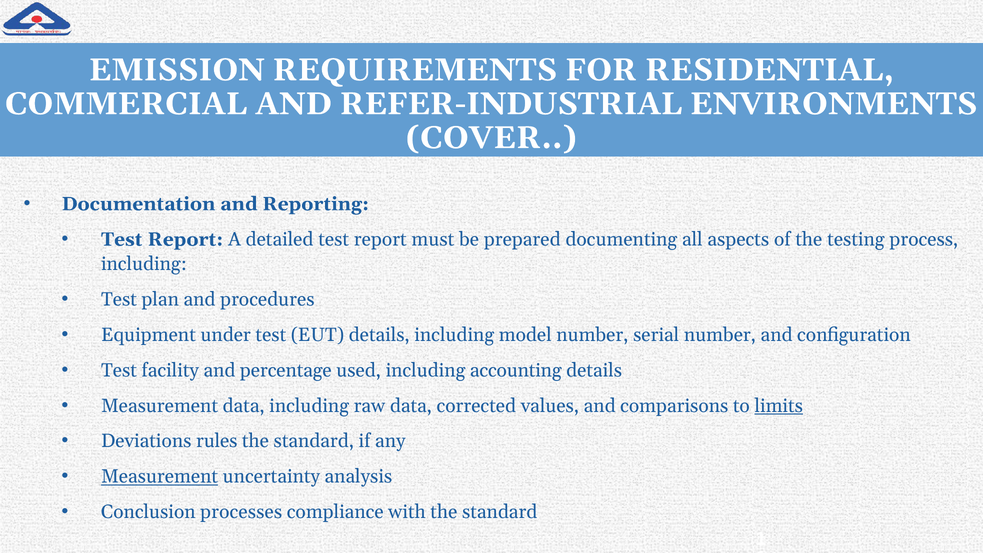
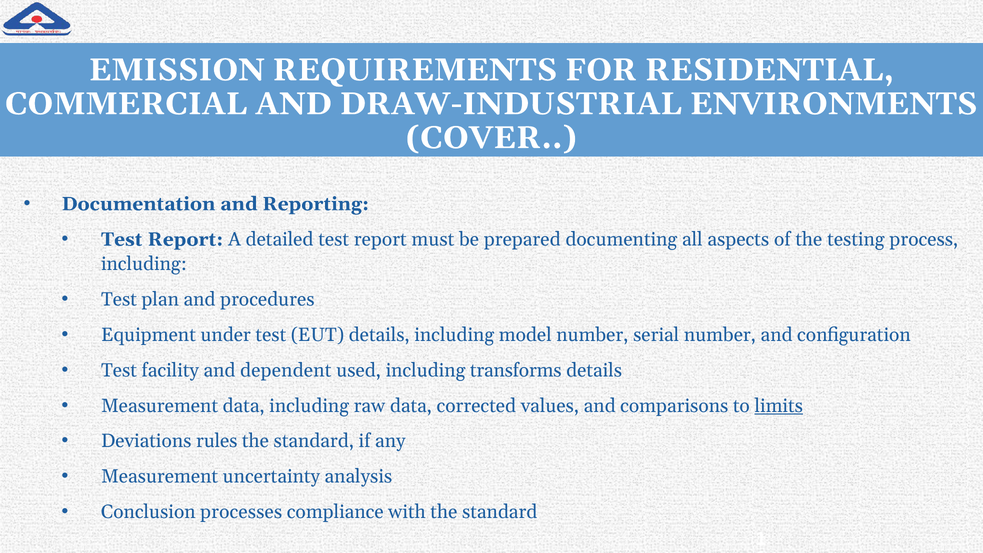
REFER-INDUSTRIAL: REFER-INDUSTRIAL -> DRAW-INDUSTRIAL (511, 104)
percentage: percentage -> dependent (286, 370)
accounting: accounting -> transforms (516, 370)
Measurement underline: present -> none (160, 477)
